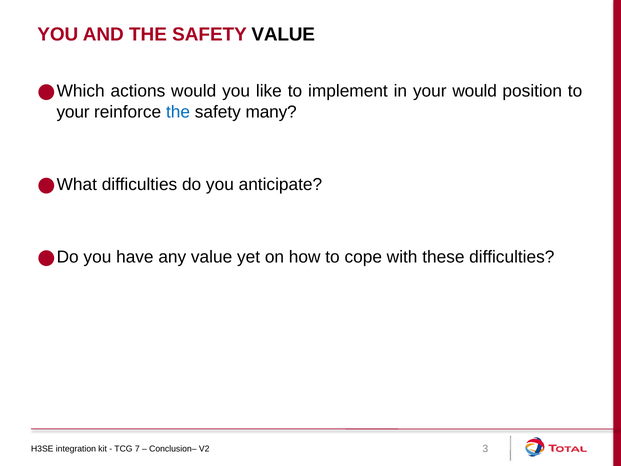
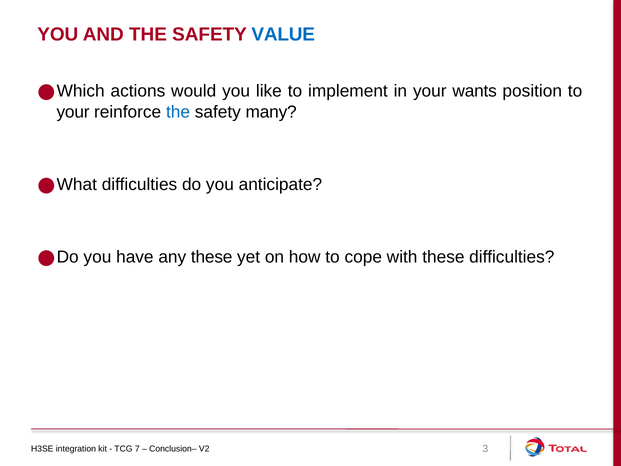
VALUE colour: black -> blue (283, 34)
your would: would -> wants (475, 91)
any value: value -> these (212, 257)
